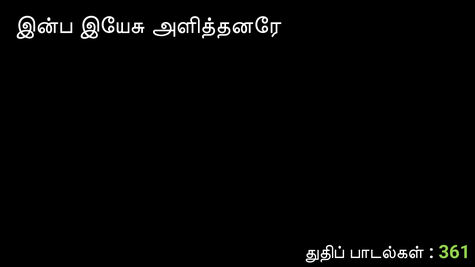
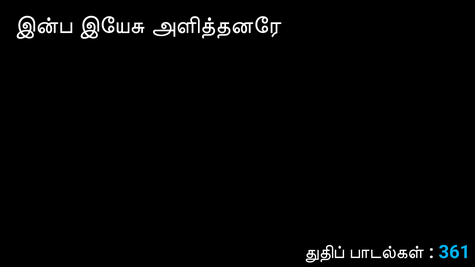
361 colour: light green -> light blue (454, 252)
